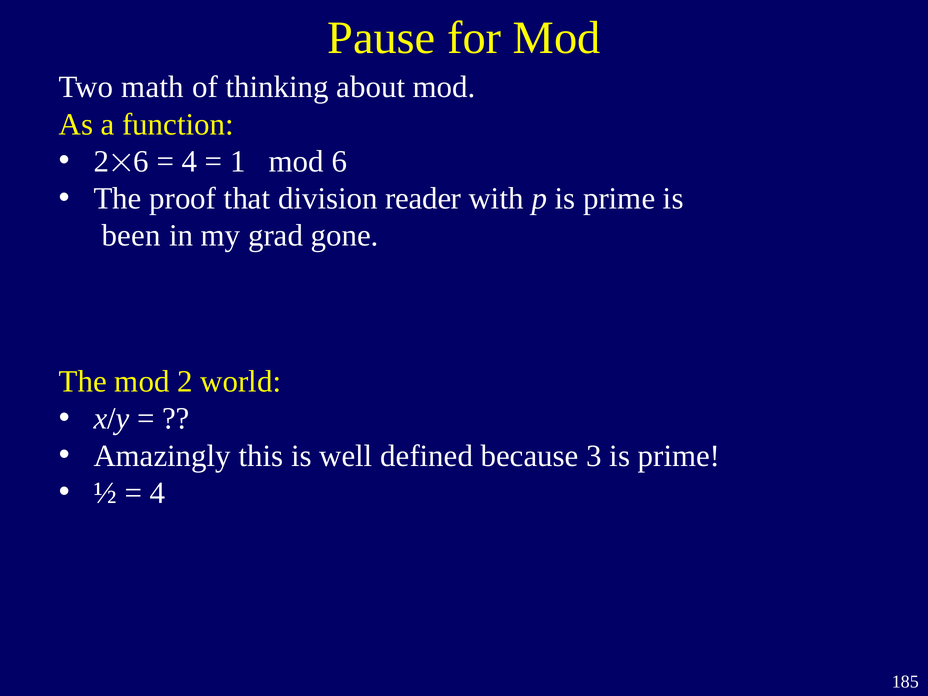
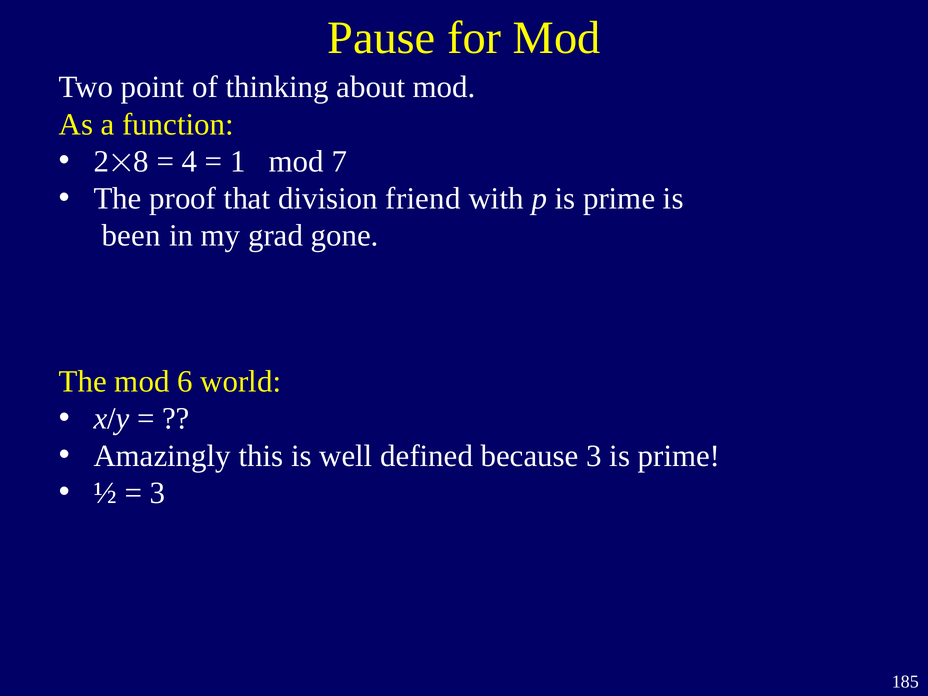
math: math -> point (153, 87)
6: 6 -> 8 (141, 161)
mod 6: 6 -> 7 (339, 161)
reader: reader -> friend (423, 199)
mod 2: 2 -> 6 (185, 382)
4: 4 -> 3 (157, 493)
